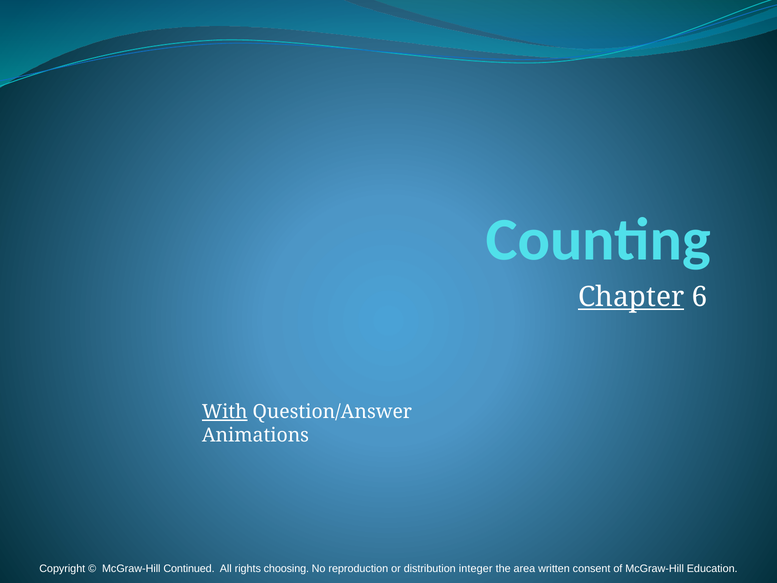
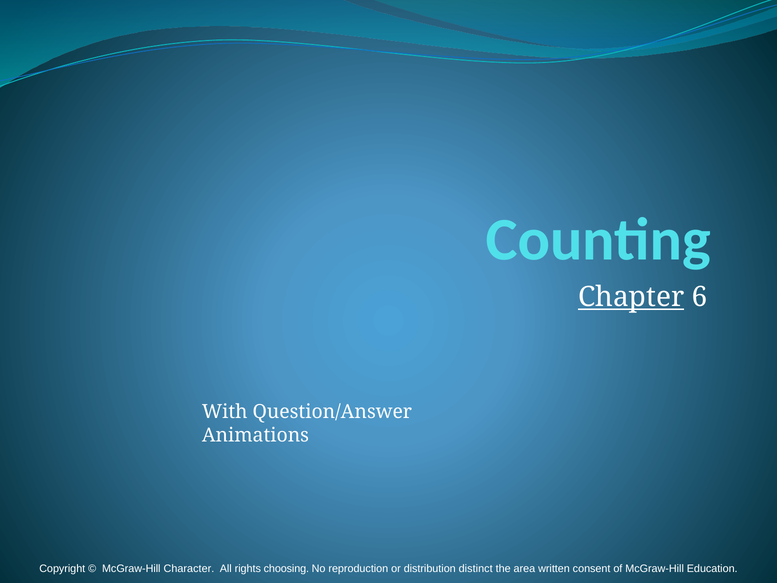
With underline: present -> none (225, 412)
Continued: Continued -> Character (189, 568)
integer: integer -> distinct (476, 568)
